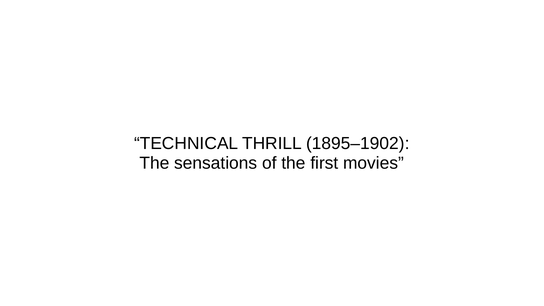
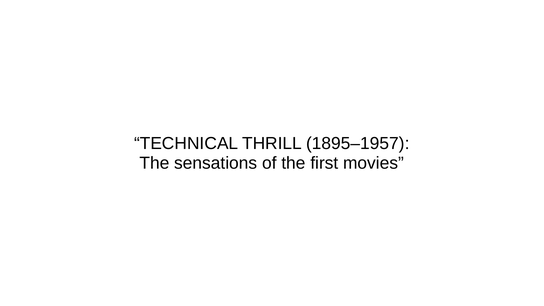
1895–1902: 1895–1902 -> 1895–1957 (358, 143)
